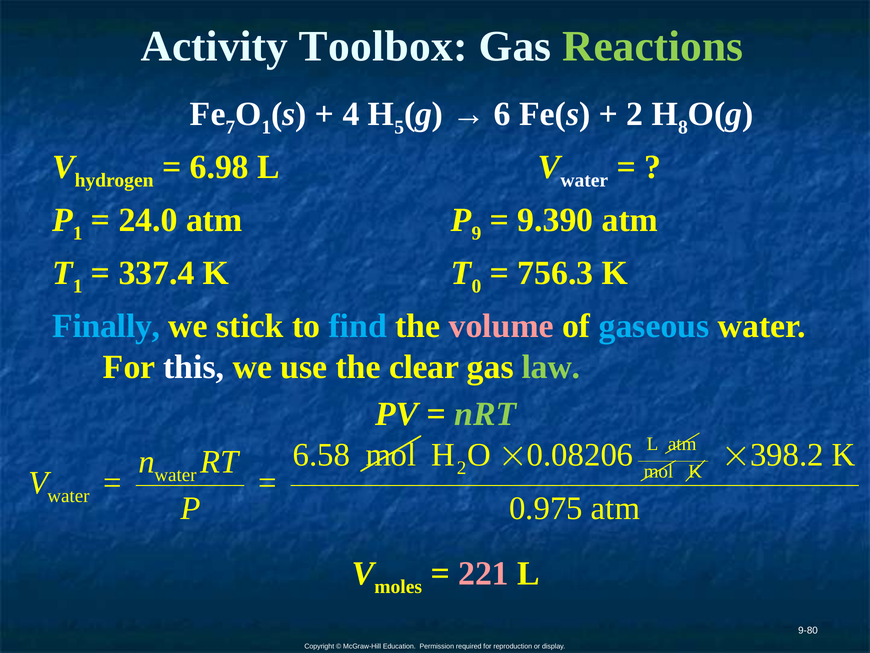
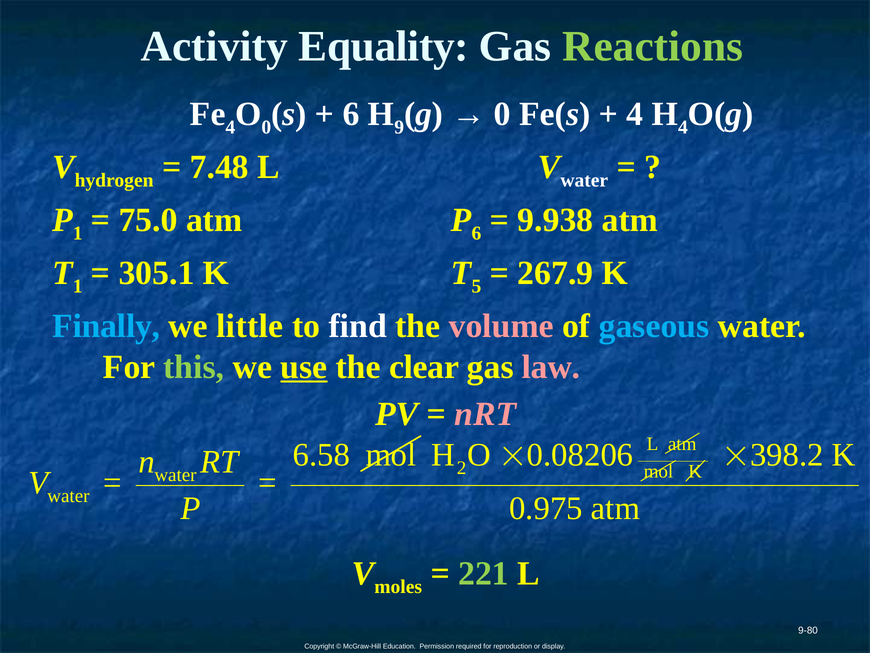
Toolbox: Toolbox -> Equality (384, 47)
7: 7 -> 4 (230, 127)
1: 1 -> 0 (266, 127)
4: 4 -> 6 (351, 114)
5: 5 -> 9 (399, 127)
6: 6 -> 0 (502, 114)
2: 2 -> 4 (635, 114)
8: 8 -> 4 (683, 127)
6.98: 6.98 -> 7.48 (219, 167)
24.0: 24.0 -> 75.0 (148, 220)
9: 9 -> 6 (476, 233)
9.390: 9.390 -> 9.938 (555, 220)
337.4: 337.4 -> 305.1 (157, 273)
0: 0 -> 5 (476, 286)
756.3: 756.3 -> 267.9 (555, 273)
stick: stick -> little (250, 326)
find colour: light blue -> white (358, 326)
this colour: white -> light green (194, 367)
use underline: none -> present (304, 367)
law colour: light green -> pink (551, 367)
nRT colour: light green -> pink (485, 414)
221 colour: pink -> light green (484, 573)
